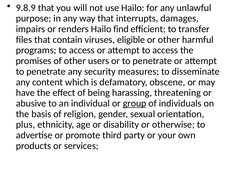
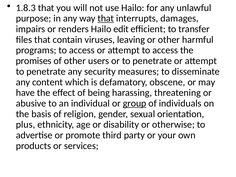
9.8.9: 9.8.9 -> 1.8.3 (26, 8)
that underline: none -> present (106, 18)
find: find -> edit (121, 29)
eligible: eligible -> leaving (131, 40)
